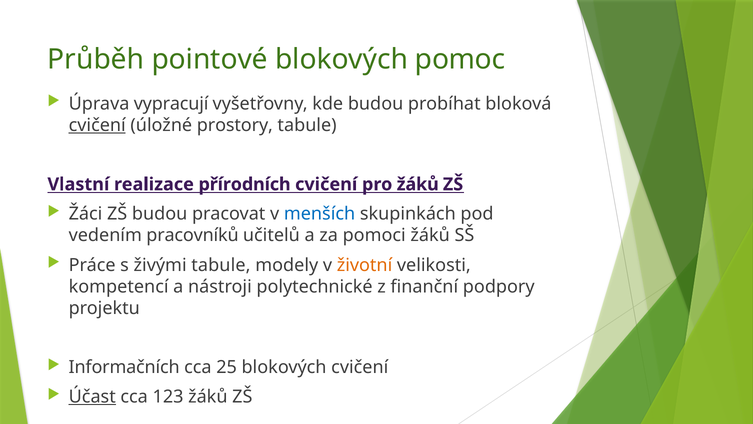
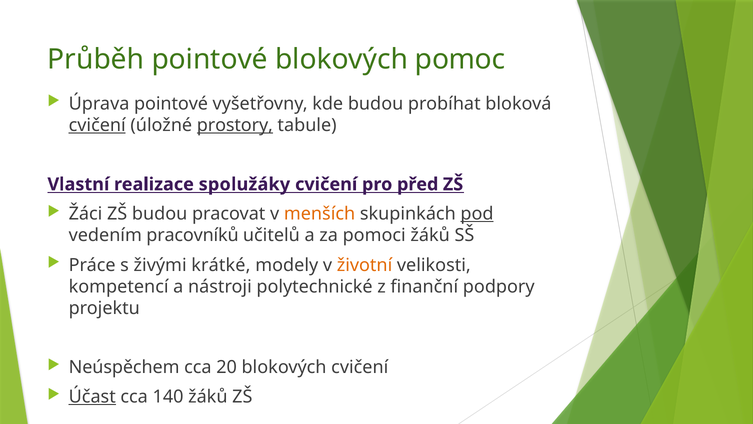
Úprava vypracují: vypracují -> pointové (171, 104)
prostory underline: none -> present (235, 125)
přírodních: přírodních -> spolužáky (244, 184)
pro žáků: žáků -> před (418, 184)
menších colour: blue -> orange (320, 214)
pod underline: none -> present (477, 214)
živými tabule: tabule -> krátké (221, 265)
Informačních: Informačních -> Neúspěchem (124, 367)
25: 25 -> 20 (227, 367)
123: 123 -> 140 (168, 396)
